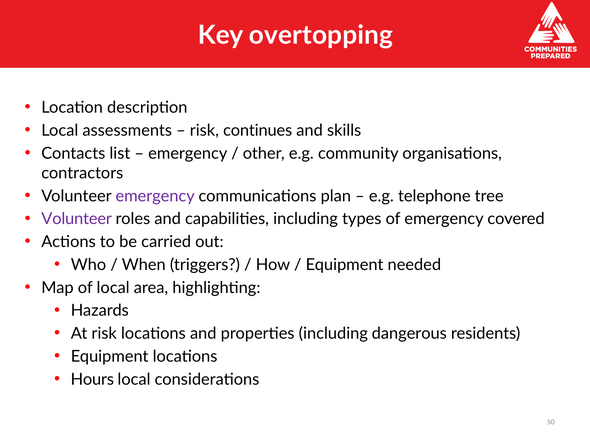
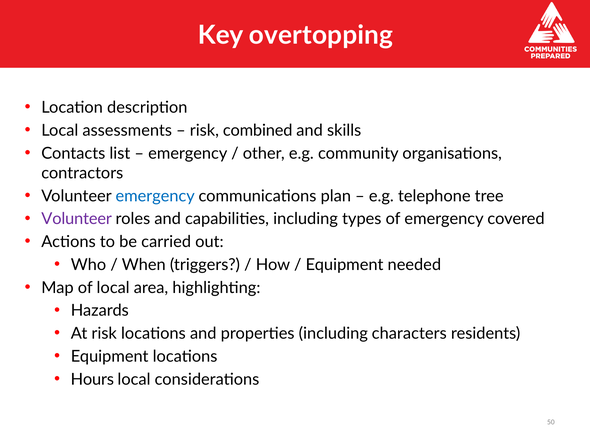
continues: continues -> combined (258, 131)
emergency colour: purple -> blue (155, 196)
dangerous: dangerous -> characters (409, 334)
